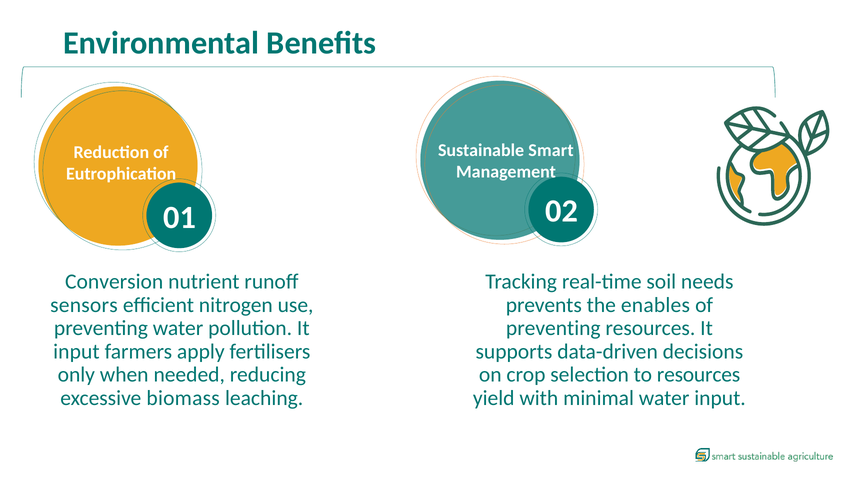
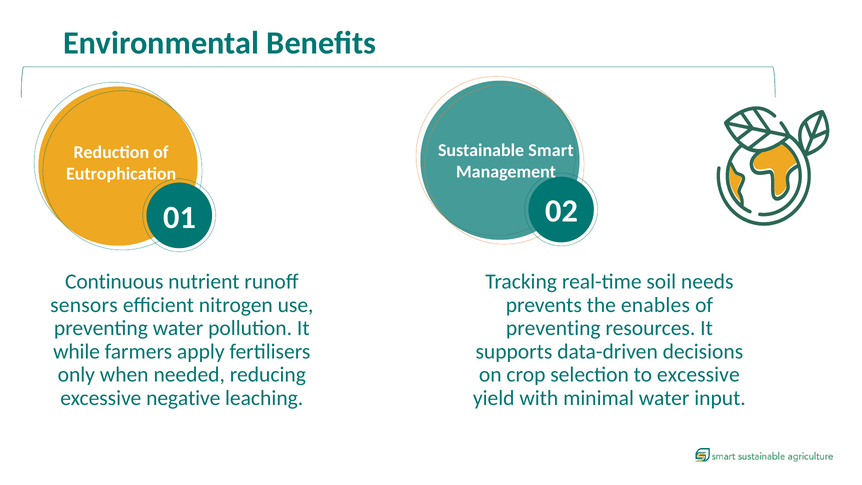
Conversion: Conversion -> Continuous (114, 282)
input: input -> while (77, 351)
to resources: resources -> excessive (698, 375)
biomass: biomass -> negative (183, 398)
